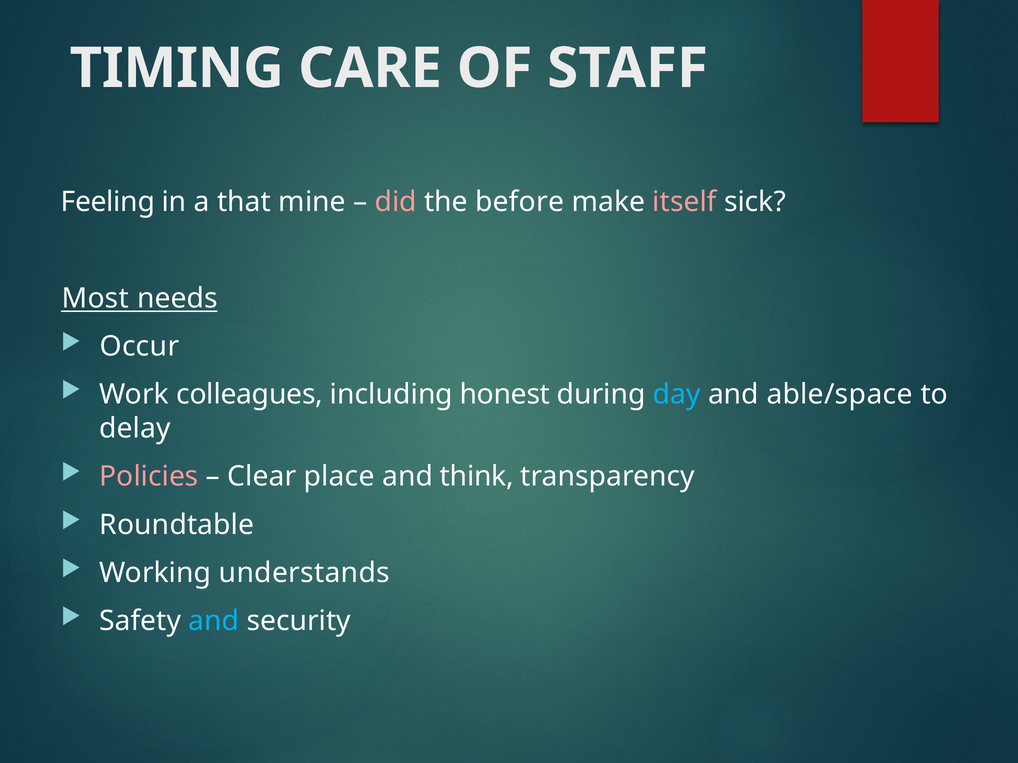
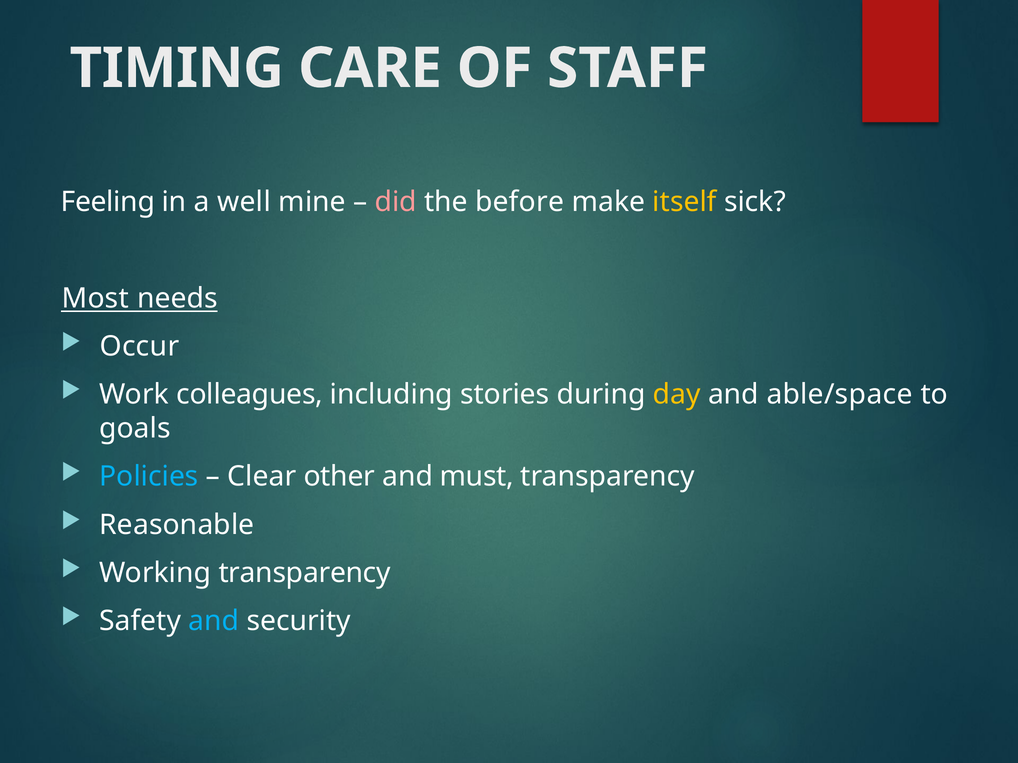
that: that -> well (244, 202)
itself colour: pink -> yellow (685, 202)
honest: honest -> stories (505, 395)
day colour: light blue -> yellow (677, 395)
delay: delay -> goals (135, 429)
Policies colour: pink -> light blue (149, 477)
place: place -> other (339, 477)
think: think -> must (477, 477)
Roundtable: Roundtable -> Reasonable (177, 525)
Working understands: understands -> transparency (305, 573)
